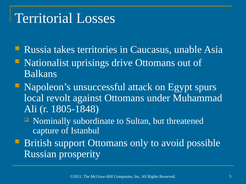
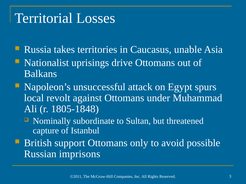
prosperity: prosperity -> imprisons (80, 154)
